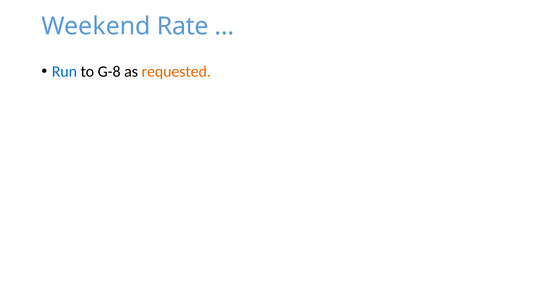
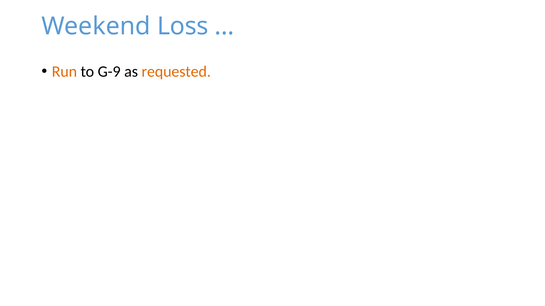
Rate: Rate -> Loss (183, 26)
Run colour: blue -> orange (64, 72)
G-8: G-8 -> G-9 (109, 72)
